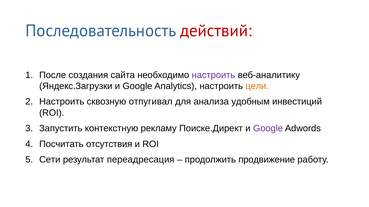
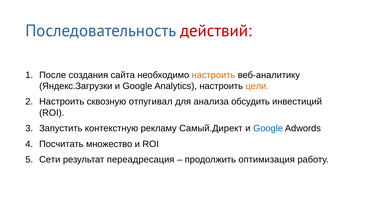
настроить colour: purple -> orange (213, 75)
удобным: удобным -> обсудить (251, 102)
Поиске.Директ: Поиске.Директ -> Самый.Директ (211, 129)
Google colour: purple -> blue (268, 129)
отсутствия: отсутствия -> множество (109, 144)
продвижение: продвижение -> оптимизация (267, 160)
